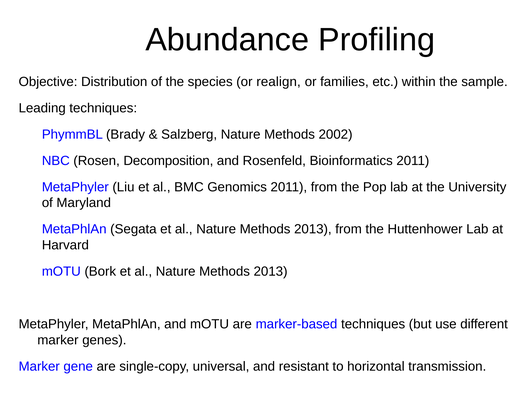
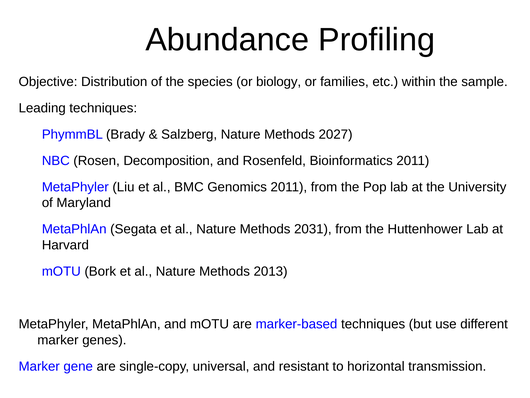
realign: realign -> biology (279, 82)
2002: 2002 -> 2027 (336, 134)
2013: 2013 -> 2031 (313, 229)
